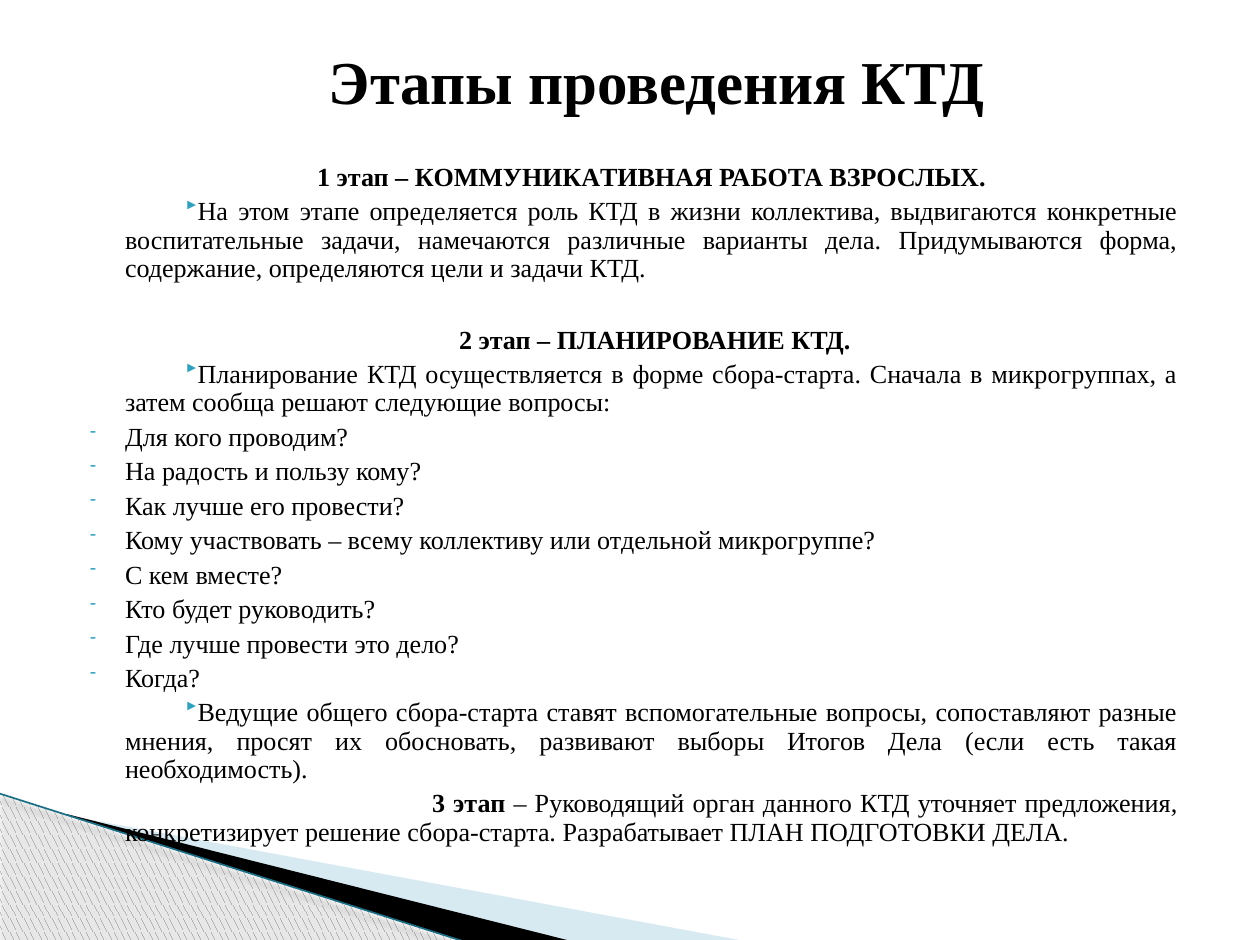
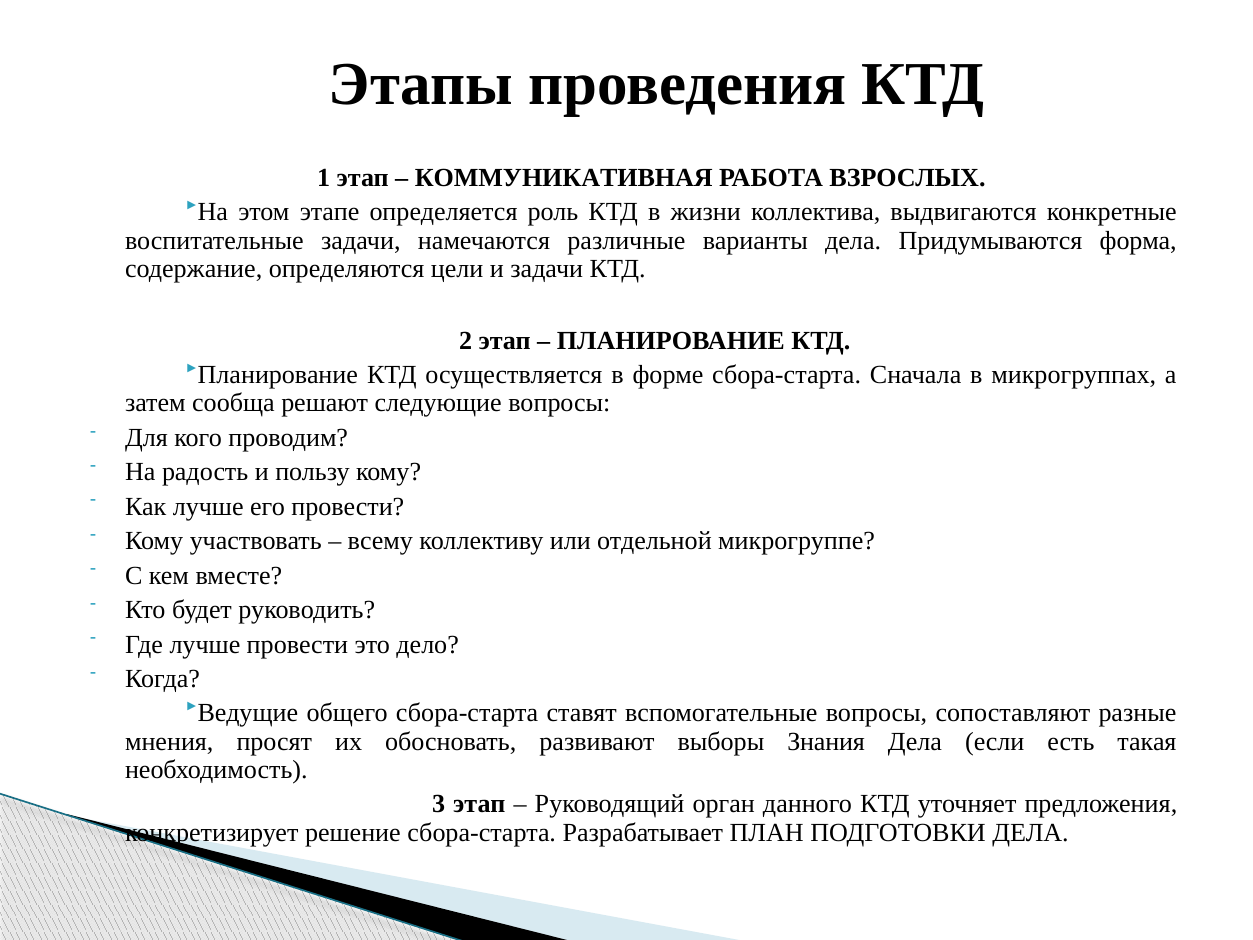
Итогов: Итогов -> Знания (826, 741)
